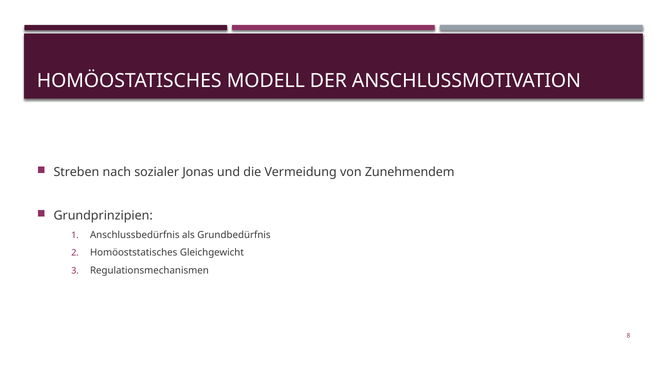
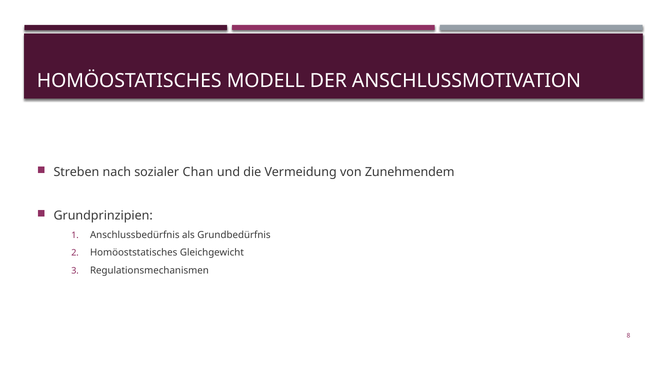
Jonas: Jonas -> Chan (198, 172)
